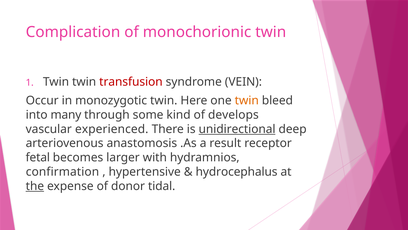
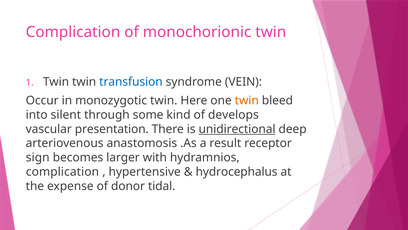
transfusion colour: red -> blue (131, 82)
many: many -> silent (66, 115)
experienced: experienced -> presentation (112, 129)
fetal: fetal -> sign (38, 157)
confirmation: confirmation -> complication (62, 172)
the underline: present -> none (35, 186)
